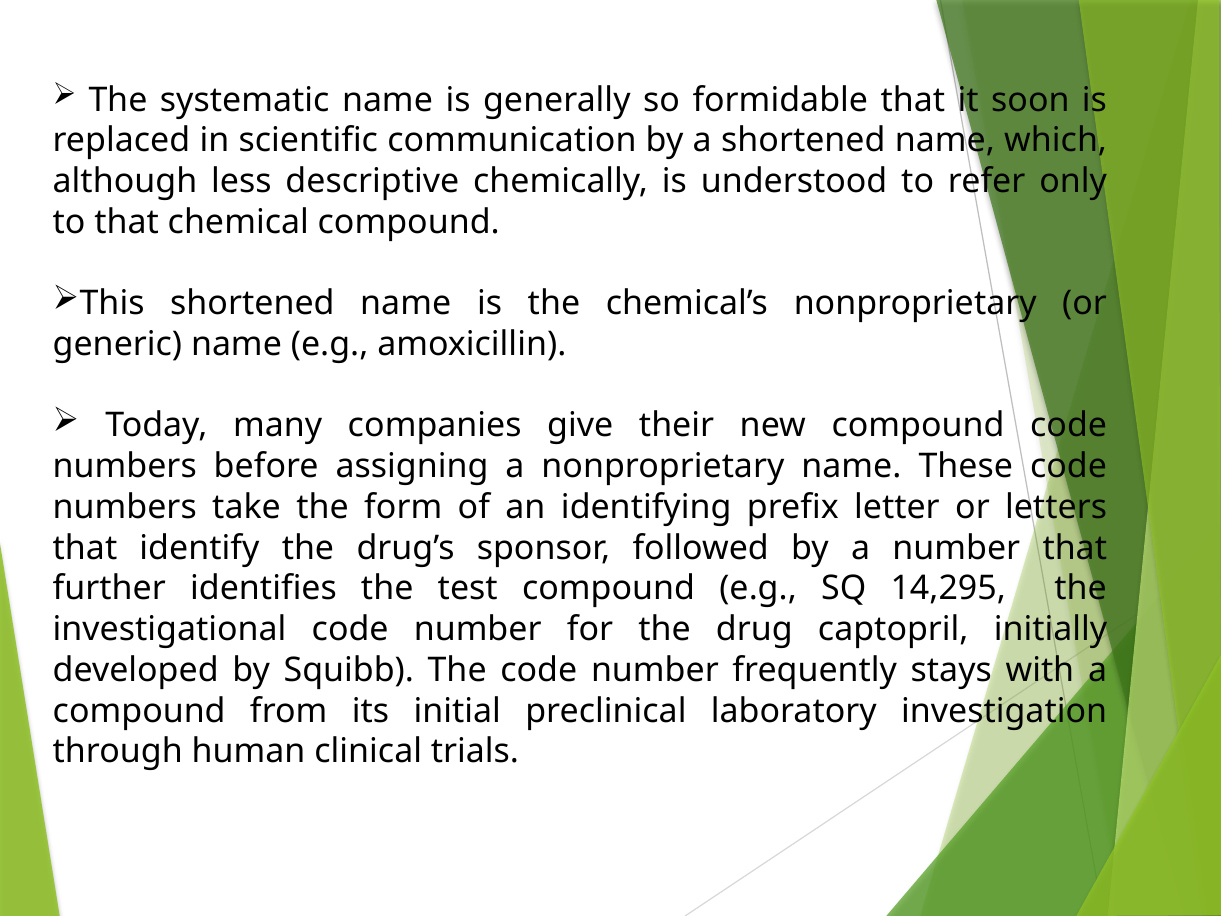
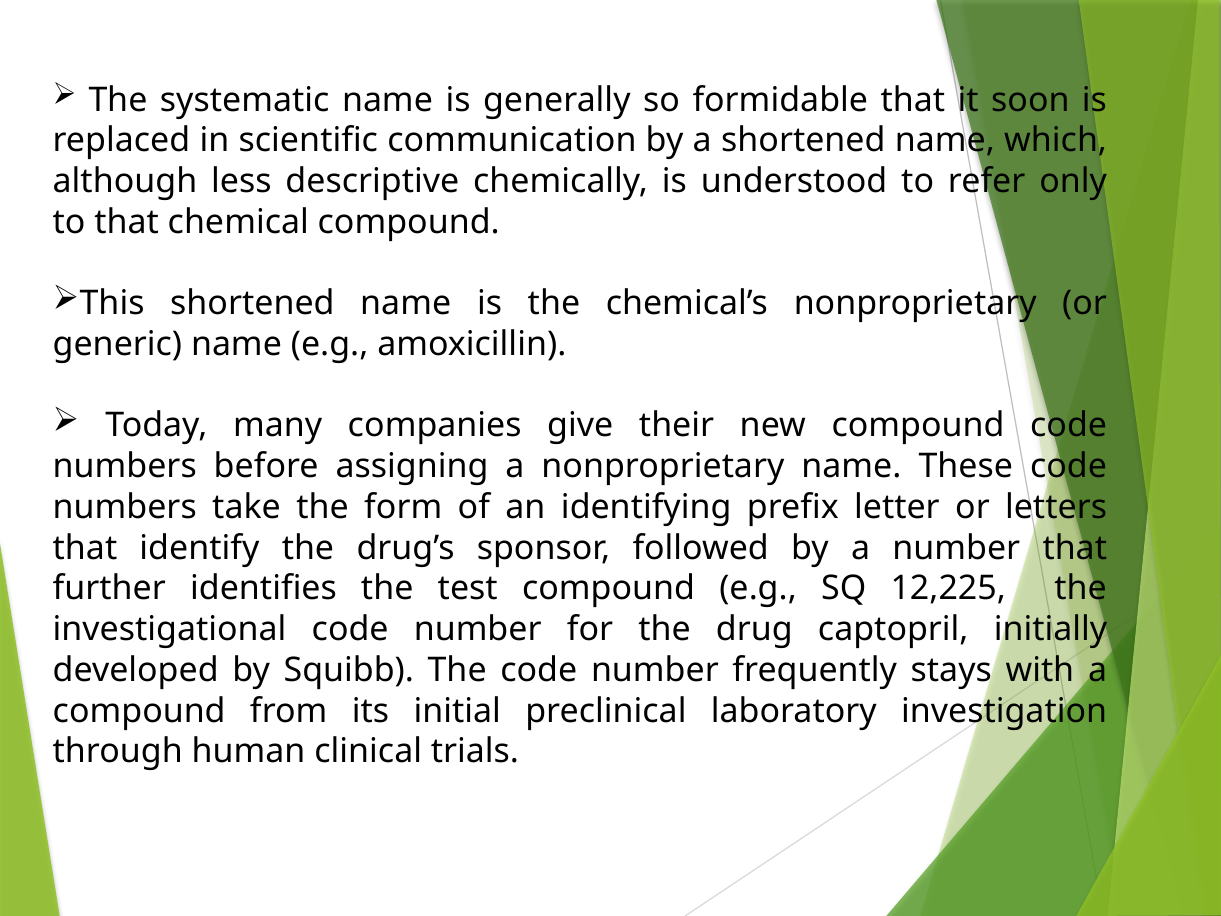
14,295: 14,295 -> 12,225 (948, 589)
